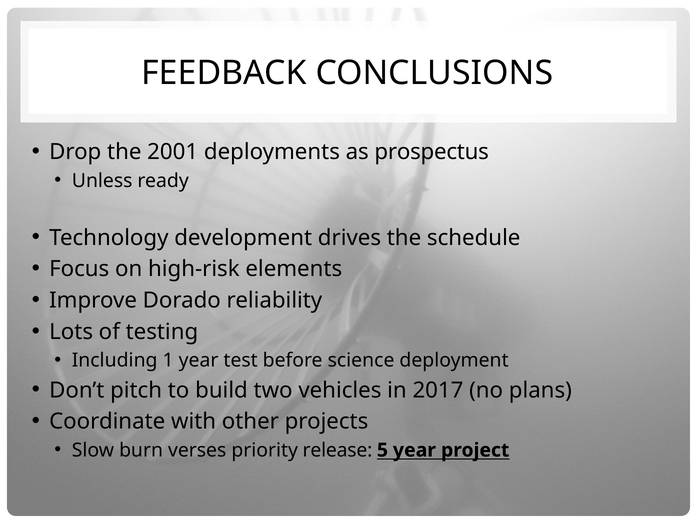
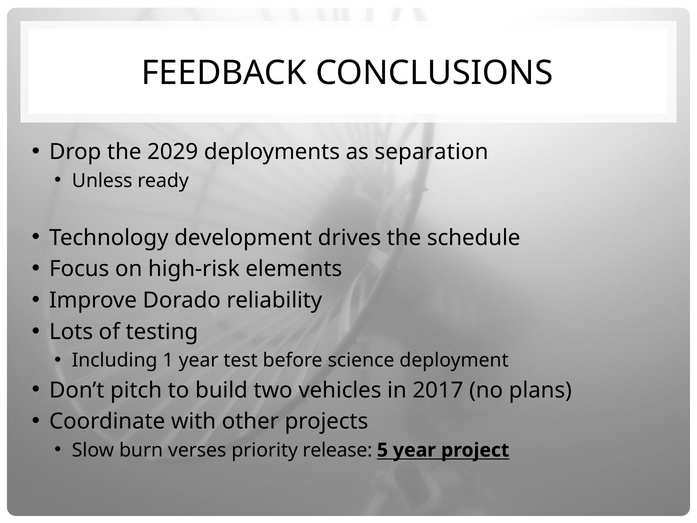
2001: 2001 -> 2029 (173, 152)
prospectus: prospectus -> separation (431, 152)
